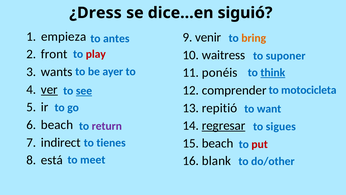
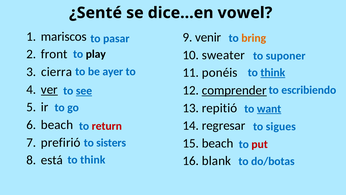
¿Dress: ¿Dress -> ¿Senté (96, 13)
siguió: siguió -> vowel (245, 13)
empieza: empieza -> mariscos (64, 36)
antes: antes -> pasar (116, 38)
play colour: red -> black (96, 54)
waitress: waitress -> sweater (223, 55)
wants: wants -> cierra (57, 72)
comprender underline: none -> present (234, 90)
motocicleta: motocicleta -> escribiendo (309, 90)
want underline: none -> present (269, 109)
regresar underline: present -> none (224, 125)
return colour: purple -> red (107, 126)
indirect: indirect -> prefirió (61, 142)
tienes: tienes -> sisters (111, 143)
meet: meet -> think (93, 160)
do/other: do/other -> do/botas (273, 161)
